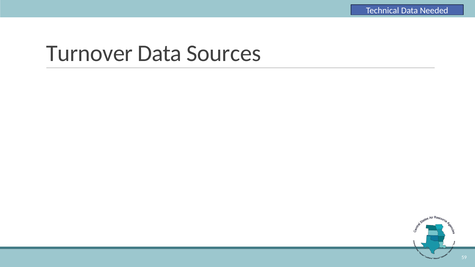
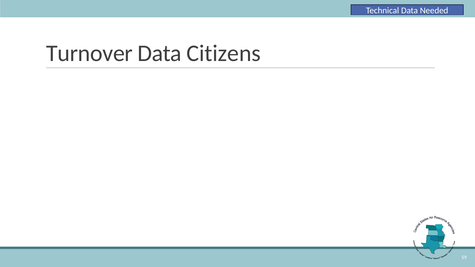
Sources: Sources -> Citizens (224, 53)
